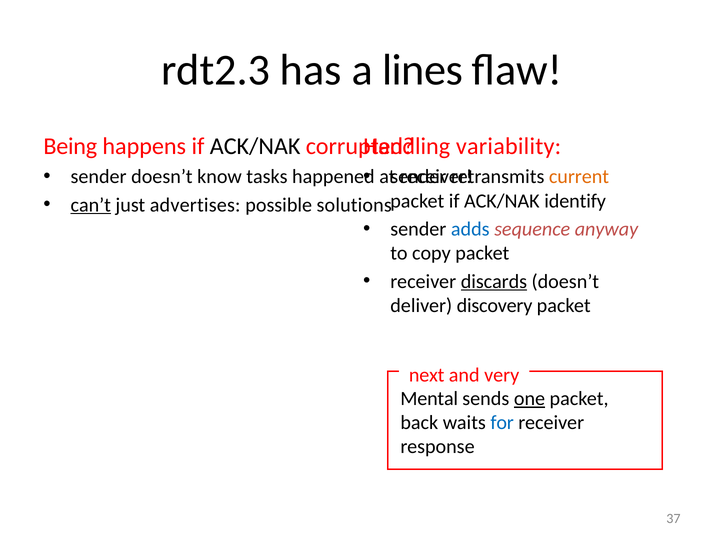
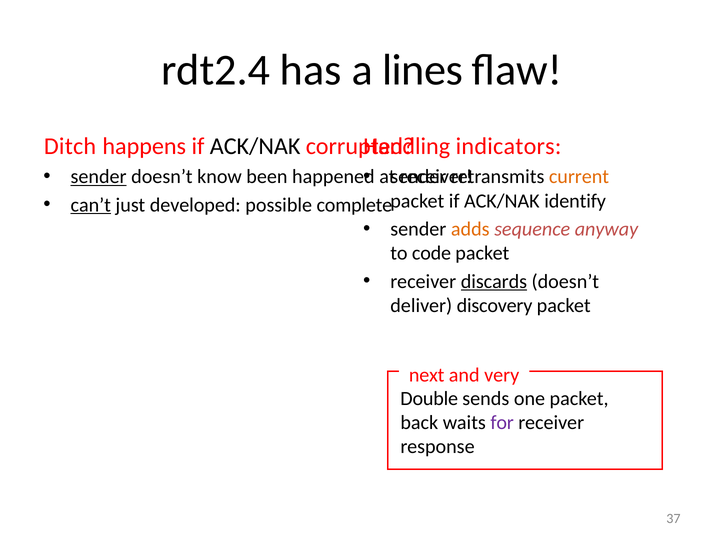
rdt2.3: rdt2.3 -> rdt2.4 (216, 70)
Being: Being -> Ditch (70, 146)
variability: variability -> indicators (509, 146)
sender underline: none -> present (99, 177)
tasks: tasks -> been (267, 177)
advertises: advertises -> developed (195, 205)
solutions: solutions -> complete (354, 205)
adds colour: blue -> orange (470, 229)
copy: copy -> code (432, 253)
Mental: Mental -> Double (429, 399)
one underline: present -> none (529, 399)
for colour: blue -> purple (502, 423)
